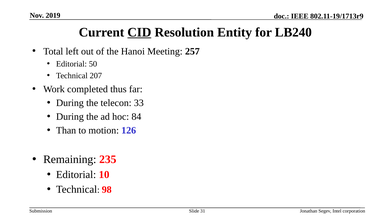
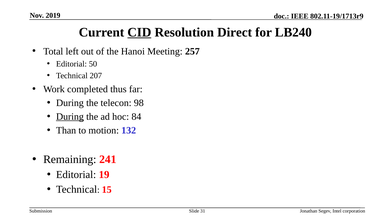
Entity: Entity -> Direct (235, 32)
33: 33 -> 98 (139, 103)
During underline: none -> present (70, 117)
126: 126 -> 132 (129, 130)
235: 235 -> 241 (108, 159)
10: 10 -> 19 (104, 175)
98: 98 -> 15 (107, 190)
